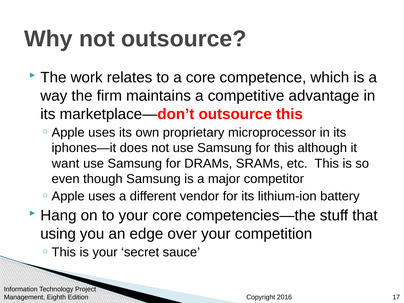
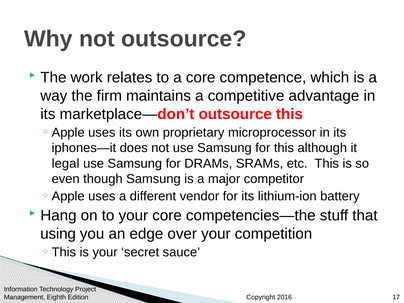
want: want -> legal (66, 163)
